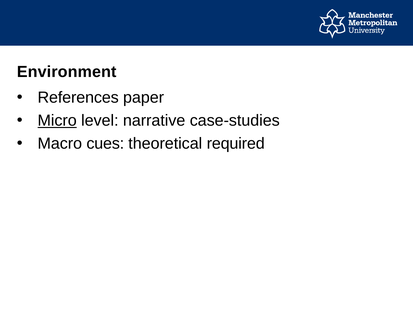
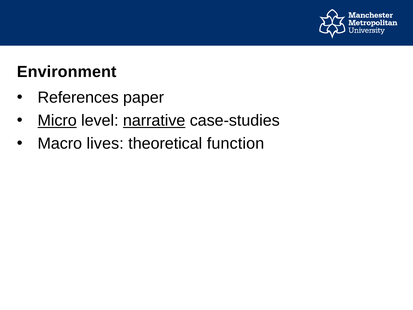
narrative underline: none -> present (154, 120)
cues: cues -> lives (105, 144)
required: required -> function (236, 144)
